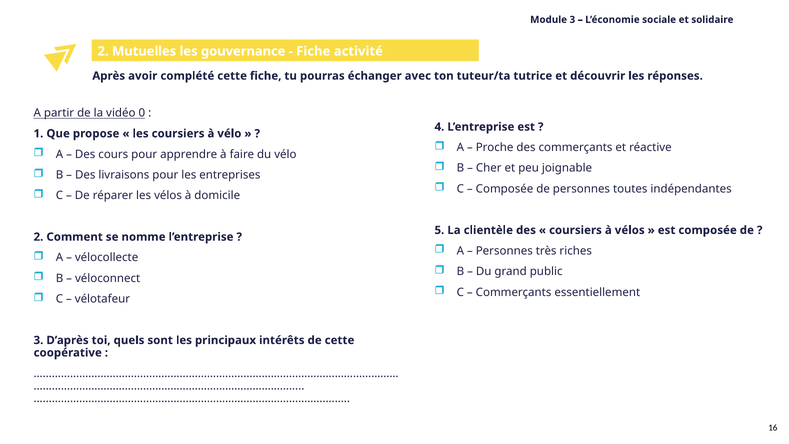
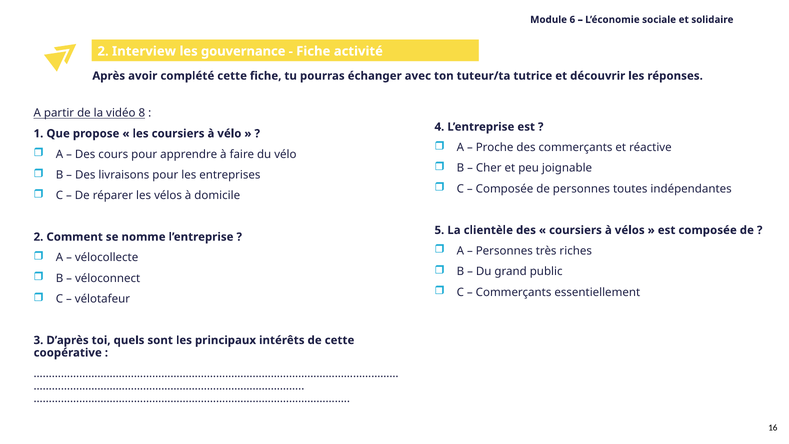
Module 3: 3 -> 6 (572, 20)
Mutuelles: Mutuelles -> Interview (144, 51)
0: 0 -> 8 (142, 113)
